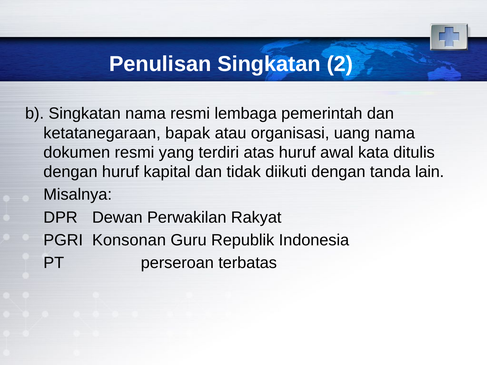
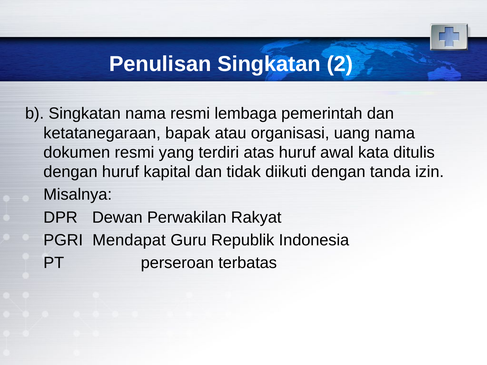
lain: lain -> izin (430, 172)
Konsonan: Konsonan -> Mendapat (129, 240)
